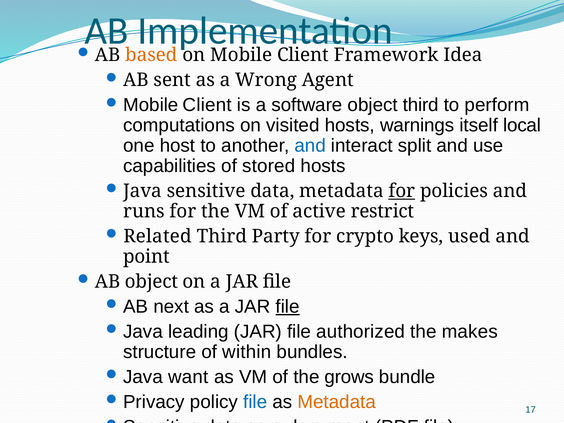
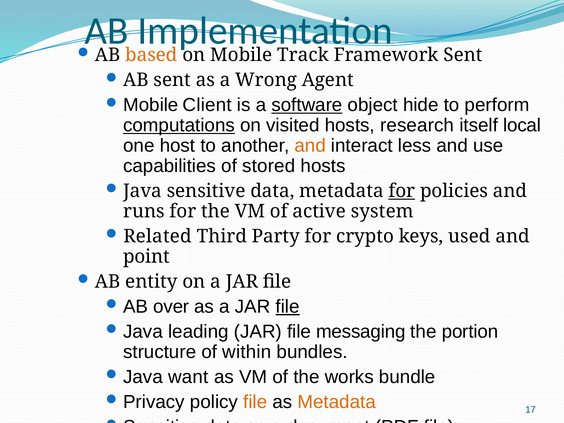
Mobile Client: Client -> Track (303, 55)
Framework Idea: Idea -> Sent (463, 55)
software underline: none -> present (307, 105)
object third: third -> hide (421, 105)
computations underline: none -> present (179, 125)
warnings: warnings -> research (417, 125)
and colour: blue -> orange (310, 146)
split: split -> less (415, 146)
restrict: restrict -> system (382, 211)
AB object: object -> entity (151, 282)
next: next -> over (171, 307)
authorized: authorized -> messaging (361, 332)
makes: makes -> portion (470, 332)
grows: grows -> works (349, 377)
file colour: blue -> orange (255, 402)
